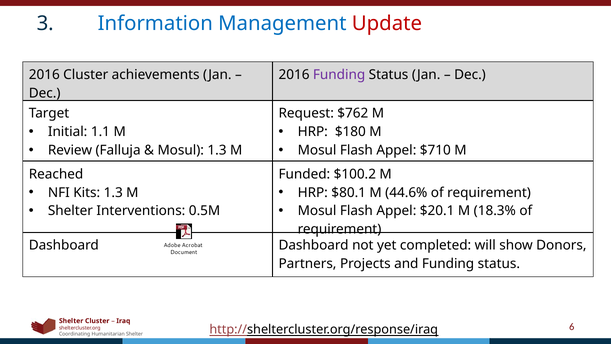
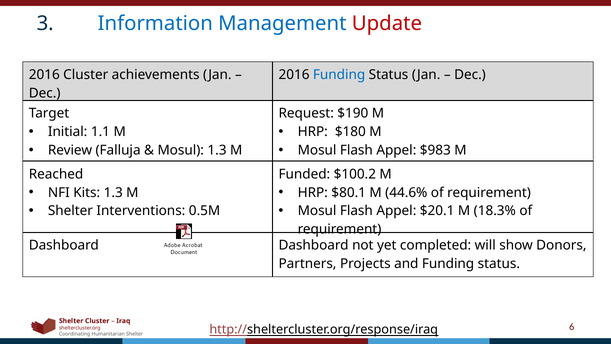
Funding colour: purple -> blue (339, 75)
$762: $762 -> $190 (353, 113)
$710: $710 -> $983 (435, 150)
